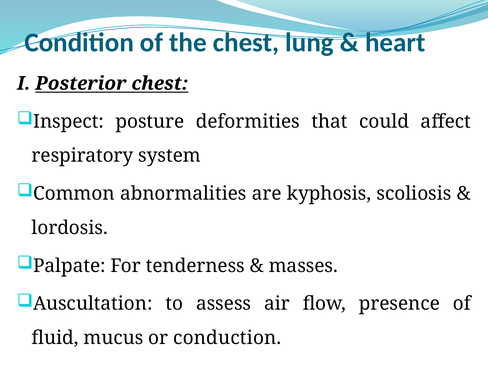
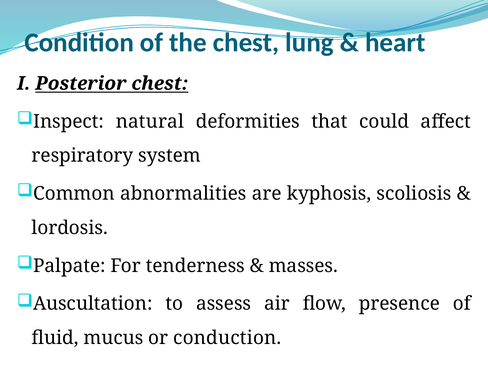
posture: posture -> natural (150, 121)
